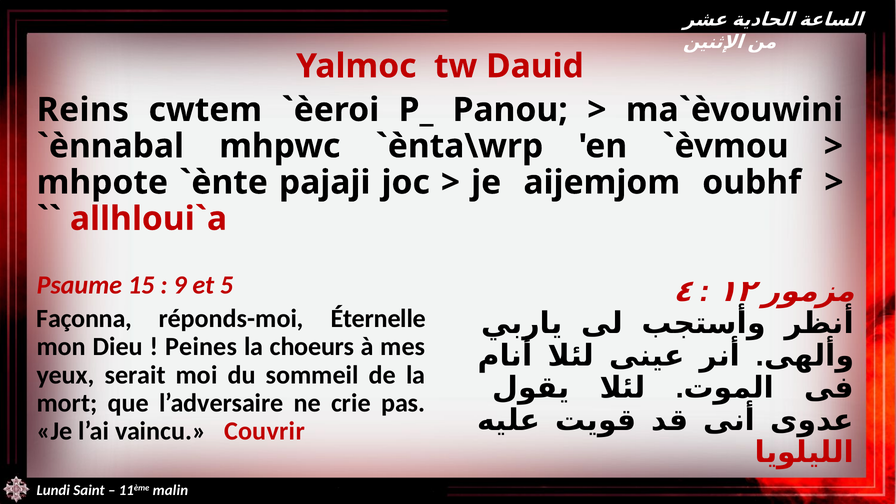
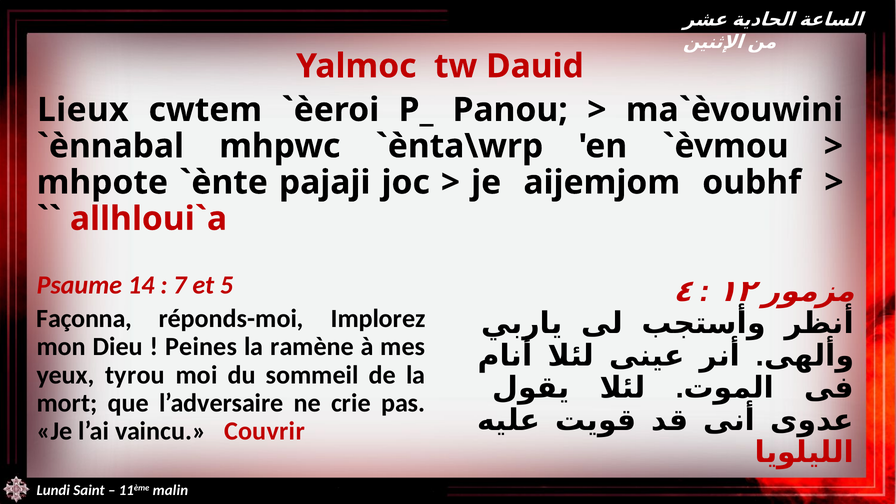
Reins: Reins -> Lieux (83, 110)
15: 15 -> 14 (141, 285)
9: 9 -> 7 (180, 285)
Éternelle: Éternelle -> Implorez (378, 319)
choeurs: choeurs -> ramène (312, 347)
serait: serait -> tyrou (135, 375)
